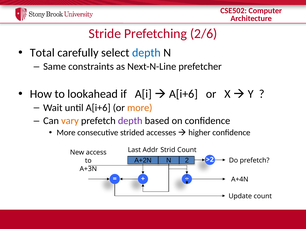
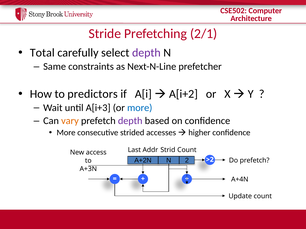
2/6: 2/6 -> 2/1 (204, 34)
depth colour: blue -> purple (146, 53)
lookahead: lookahead -> predictors (93, 94)
A[i+6: A[i+6 -> A[i+2 (183, 94)
until A[i+6: A[i+6 -> A[i+3 (98, 108)
more colour: orange -> blue (140, 108)
